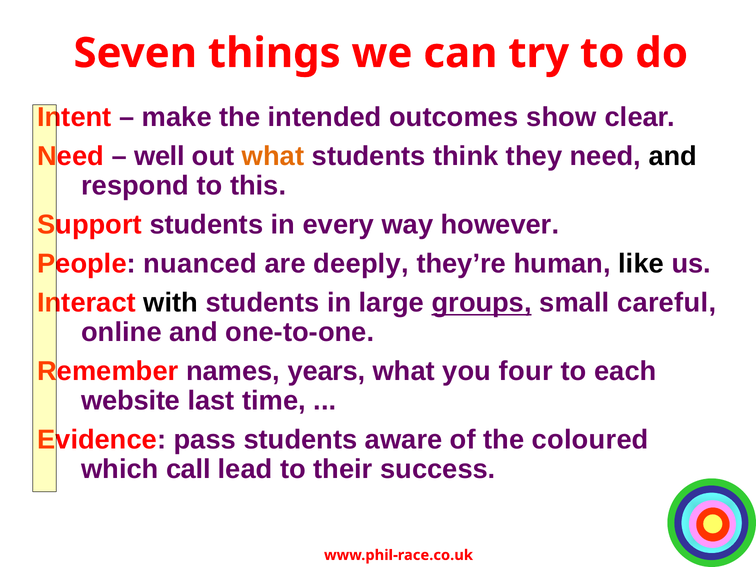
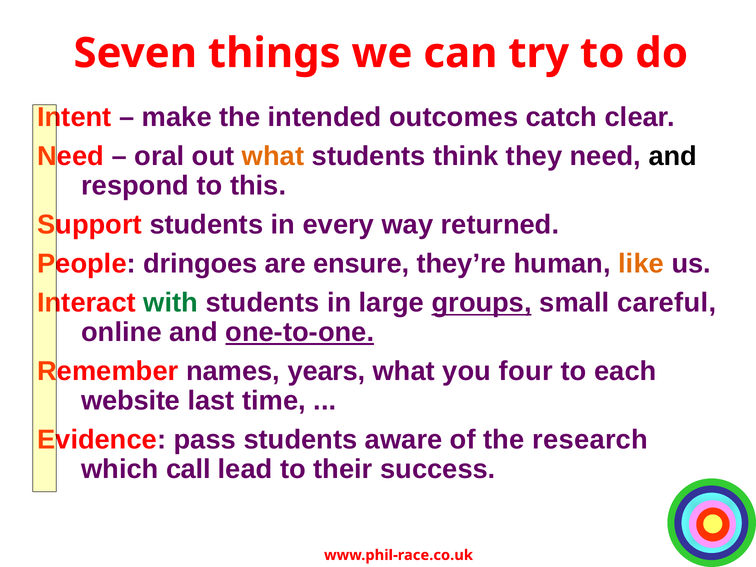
show: show -> catch (561, 117)
well: well -> oral (159, 156)
however: however -> returned (500, 225)
nuanced: nuanced -> dringoes (200, 264)
deeply: deeply -> ensure (361, 264)
like colour: black -> orange (641, 264)
with colour: black -> green (171, 303)
one-to-one underline: none -> present (300, 332)
coloured: coloured -> research (590, 440)
